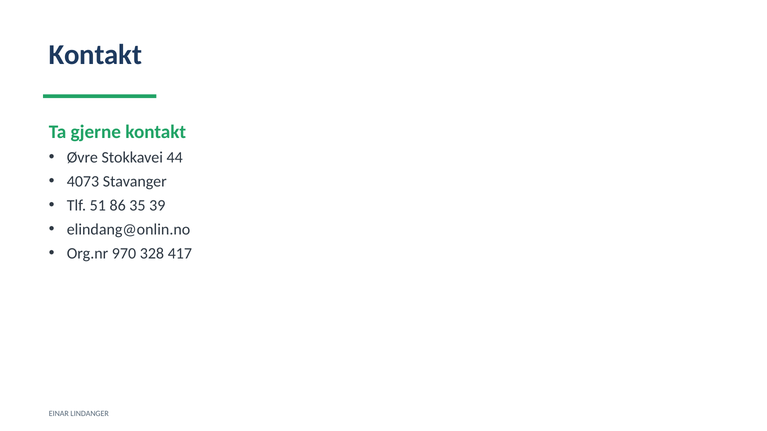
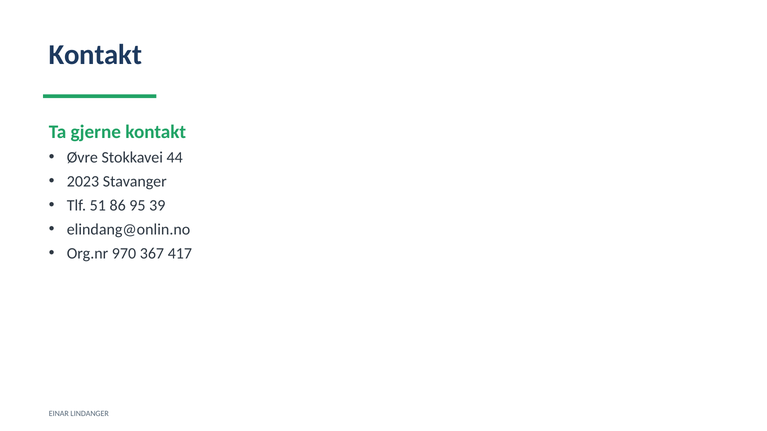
4073: 4073 -> 2023 (83, 182)
35: 35 -> 95 (137, 206)
328: 328 -> 367 (152, 254)
